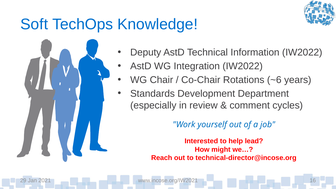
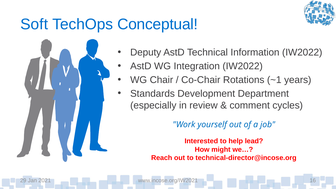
Knowledge: Knowledge -> Conceptual (158, 24)
~6: ~6 -> ~1 (274, 80)
